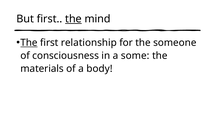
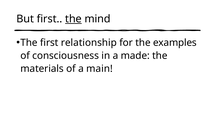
The underline: present -> none (29, 43)
someone: someone -> examples (175, 43)
some: some -> made (135, 56)
body: body -> main (99, 69)
